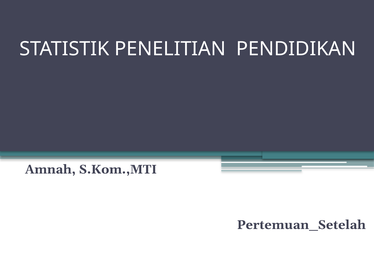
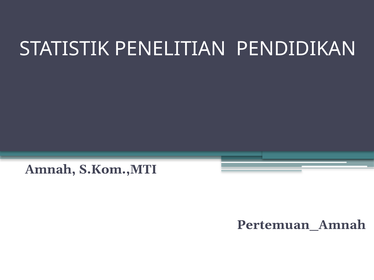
Pertemuan_Setelah: Pertemuan_Setelah -> Pertemuan_Amnah (301, 225)
